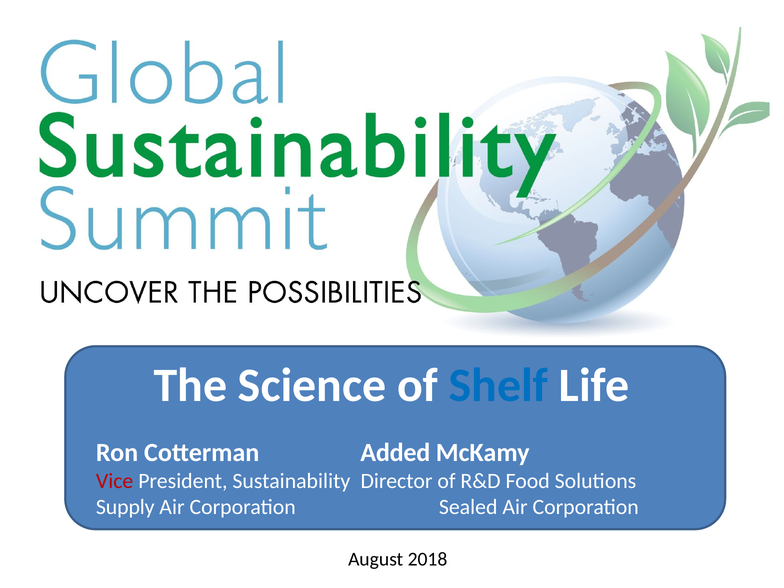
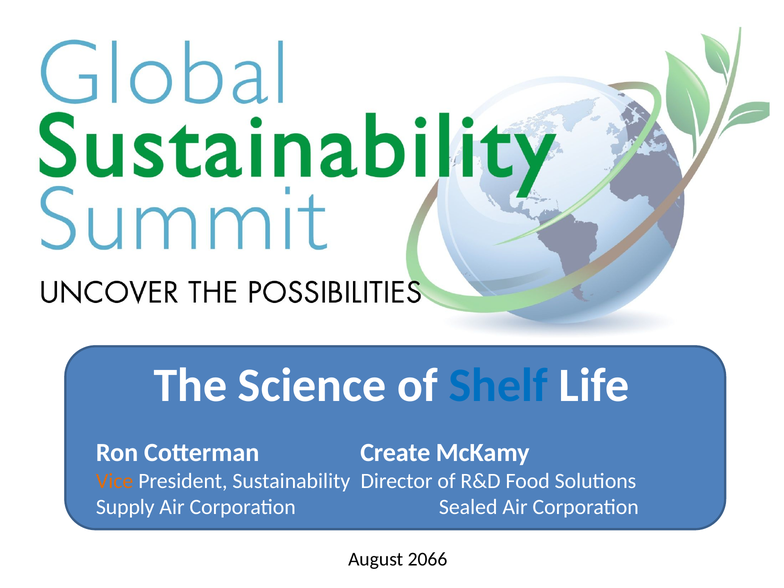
Added: Added -> Create (395, 453)
Vice colour: red -> orange (115, 481)
2018: 2018 -> 2066 (427, 559)
